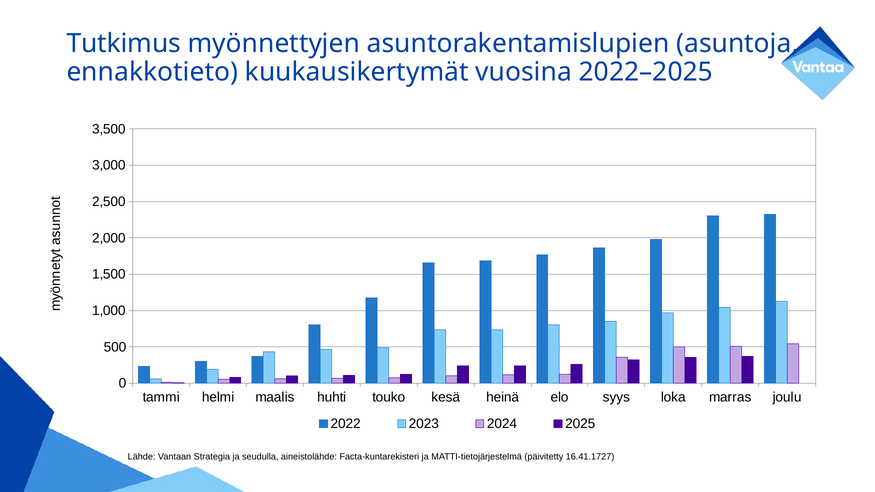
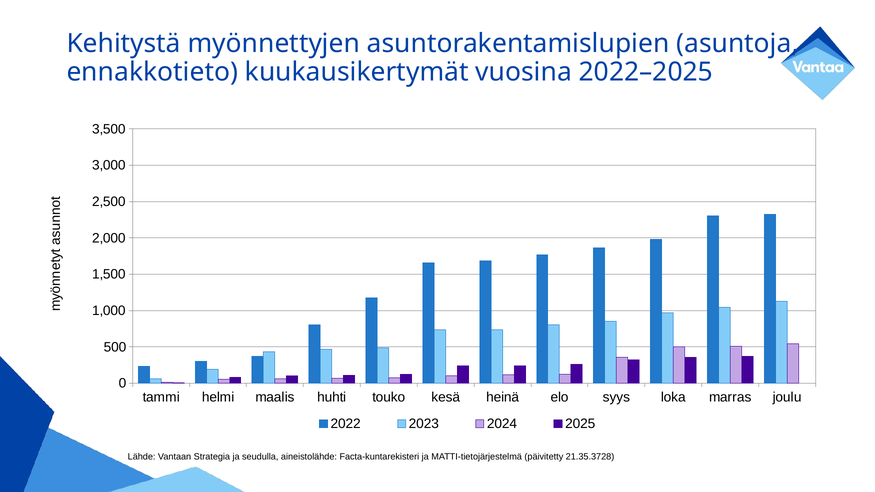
Tutkimus: Tutkimus -> Kehitystä (124, 44)
16.41.1727: 16.41.1727 -> 21.35.3728 (590, 457)
